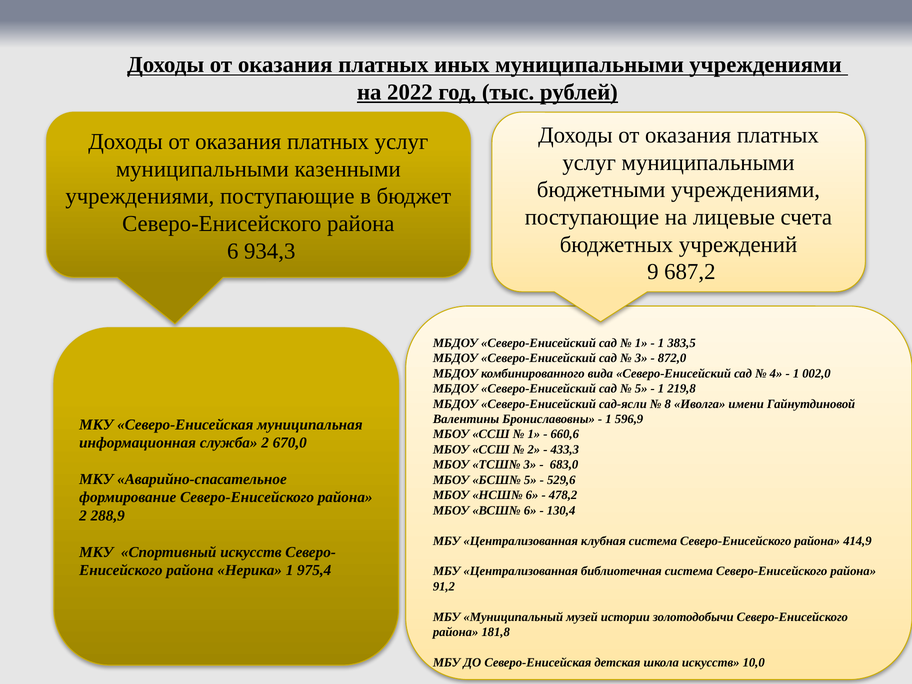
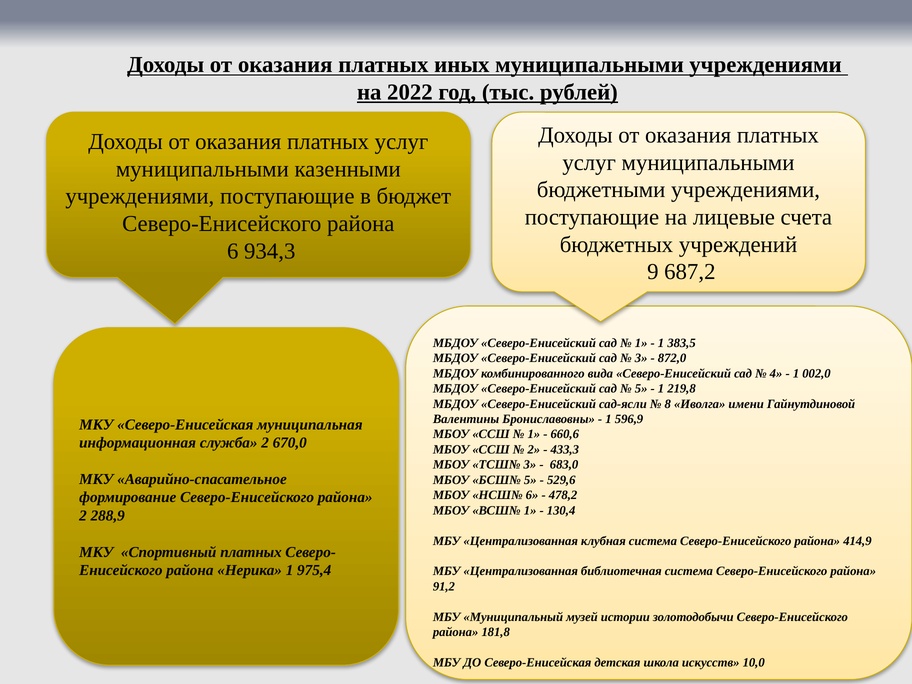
ВСШ№ 6: 6 -> 1 (530, 510)
Спортивный искусств: искусств -> платных (251, 552)
